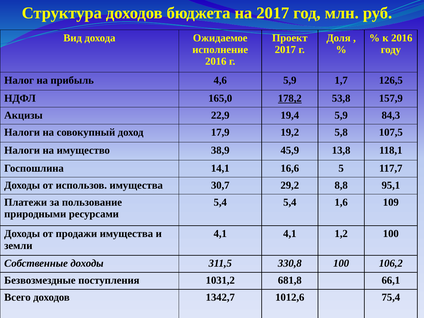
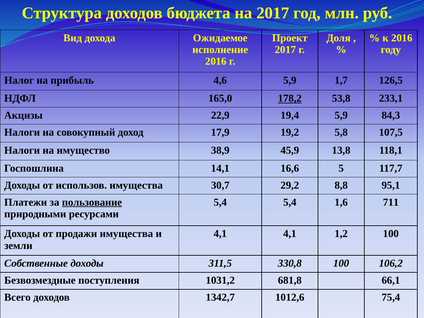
157,9: 157,9 -> 233,1 (391, 98)
пользование underline: none -> present (92, 202)
109: 109 -> 711 (391, 202)
